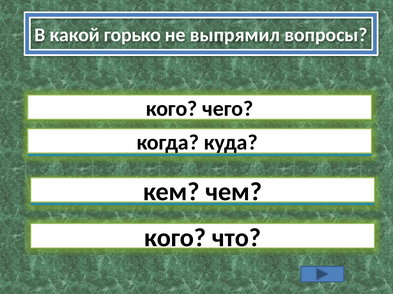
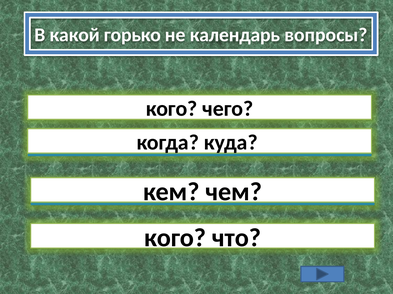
выпрямил: выпрямил -> календарь (235, 35)
